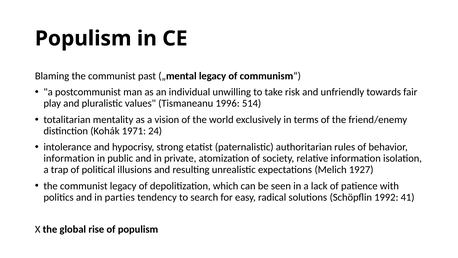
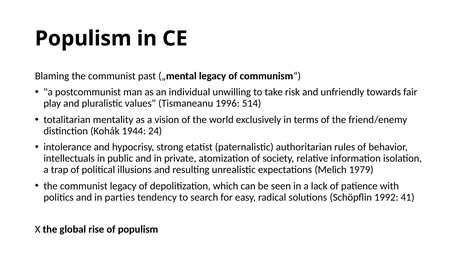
1971: 1971 -> 1944 (134, 131)
information: information -> intellectuals (69, 158)
1927: 1927 -> 1979 (361, 170)
